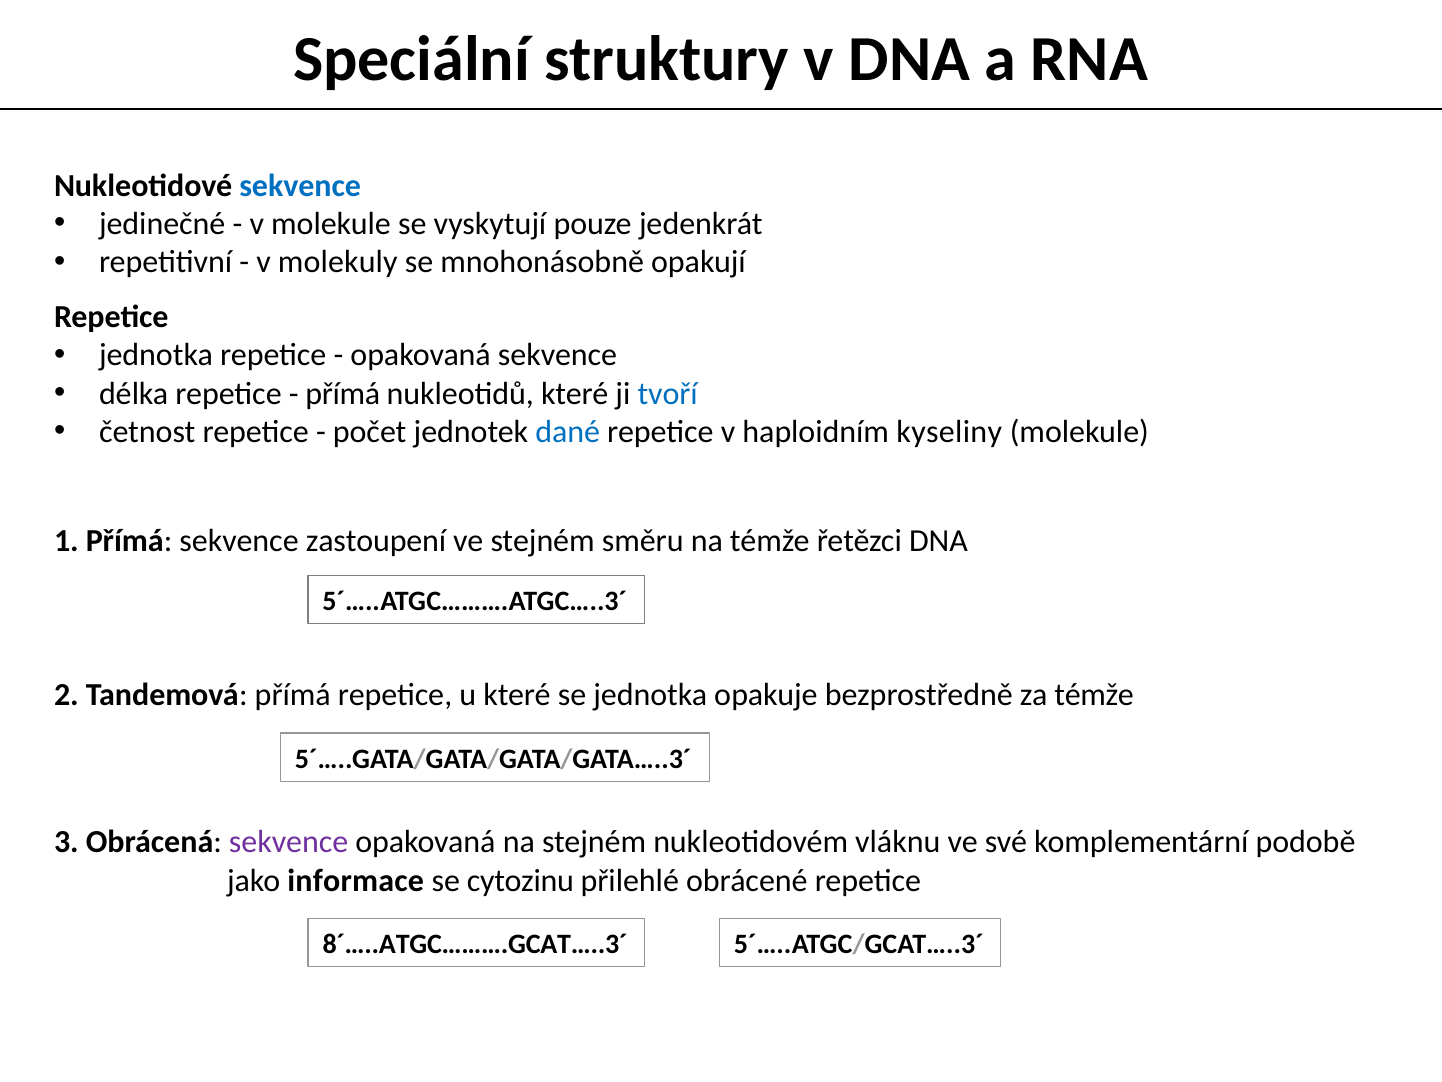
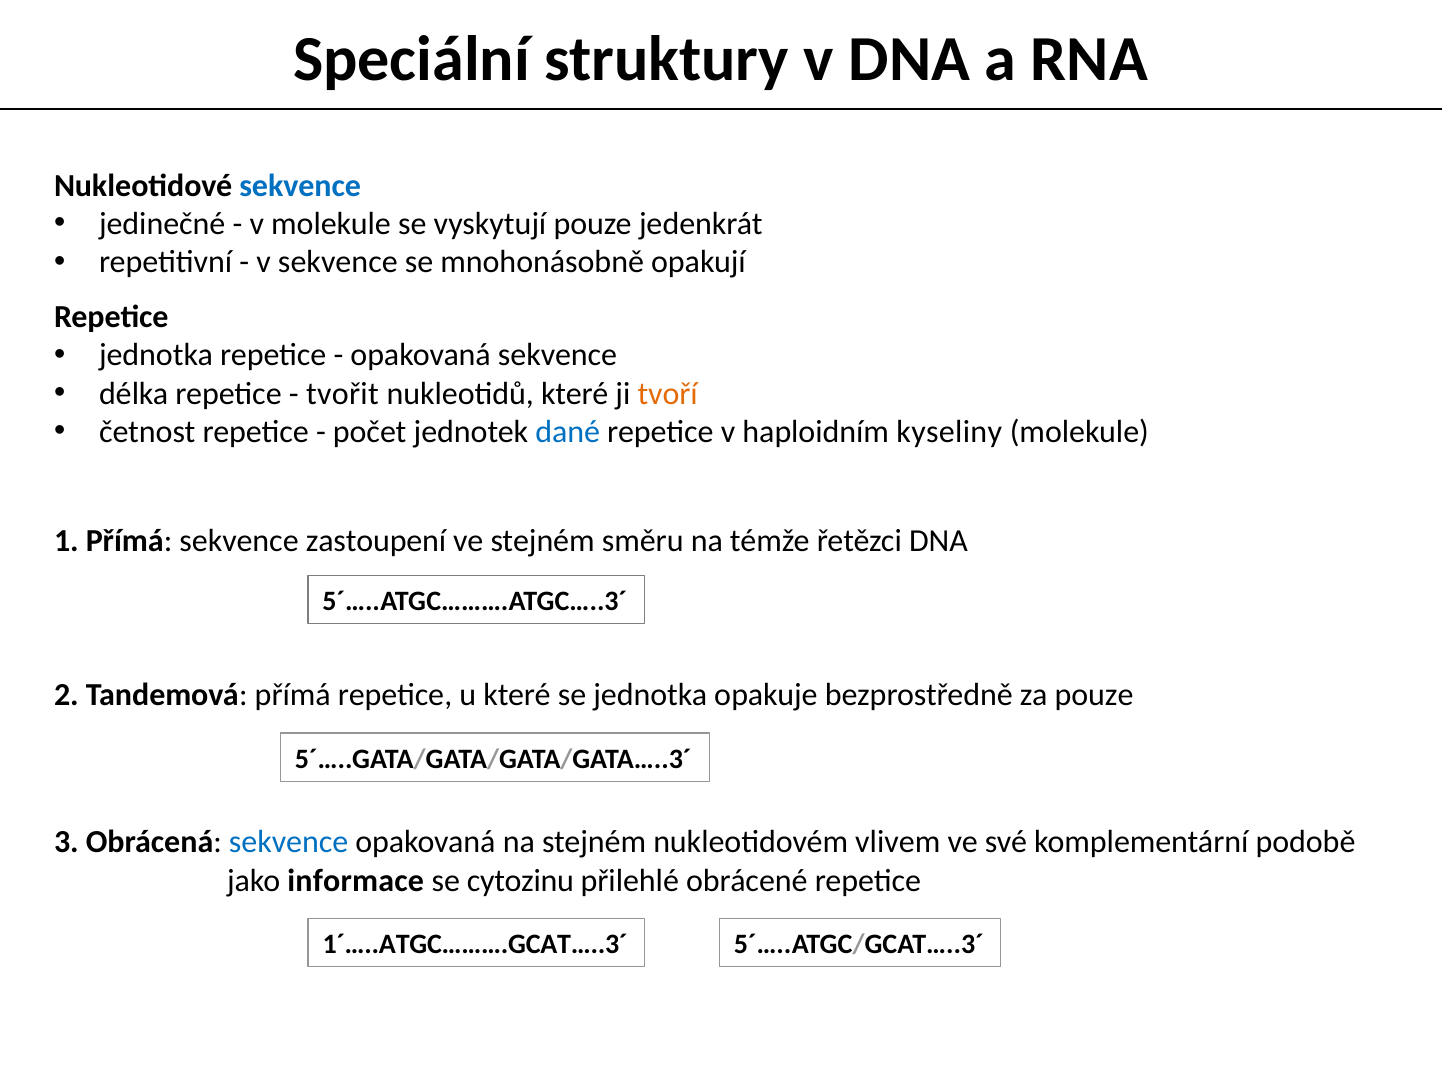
v molekuly: molekuly -> sekvence (338, 262)
přímá: přímá -> tvořit (342, 394)
tvoří colour: blue -> orange (668, 394)
za témže: témže -> pouze (1094, 695)
sekvence colour: purple -> blue (289, 842)
vláknu: vláknu -> vlivem (898, 842)
8´…..ATGC……….GCAT…..3´: 8´…..ATGC……….GCAT…..3´ -> 1´…..ATGC……….GCAT…..3´ (475, 944)
